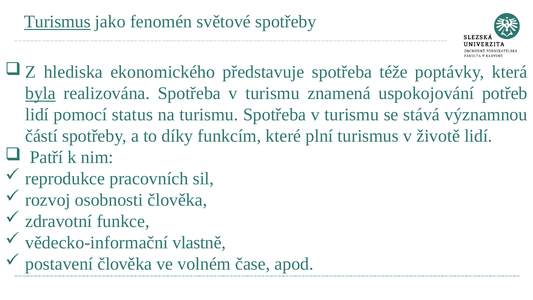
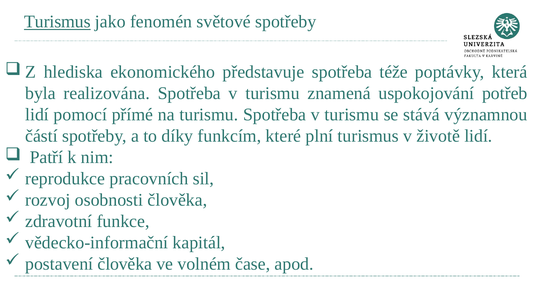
byla underline: present -> none (40, 93)
status: status -> přímé (132, 115)
vlastně: vlastně -> kapitál (199, 243)
